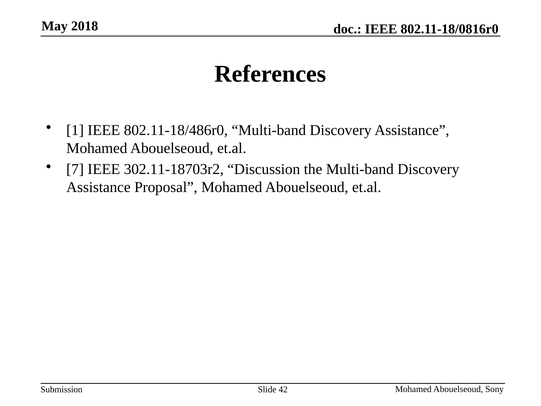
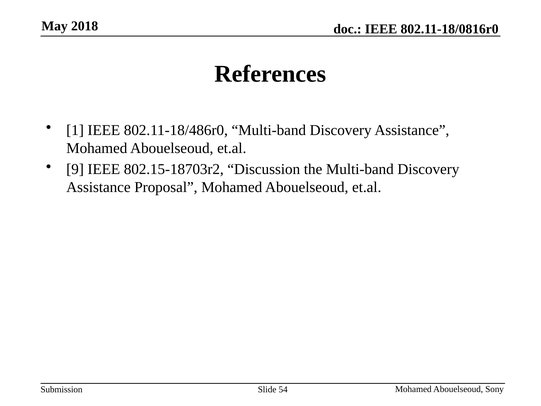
7: 7 -> 9 (75, 169)
302.11-18703r2: 302.11-18703r2 -> 802.15-18703r2 (174, 169)
42: 42 -> 54 (283, 389)
